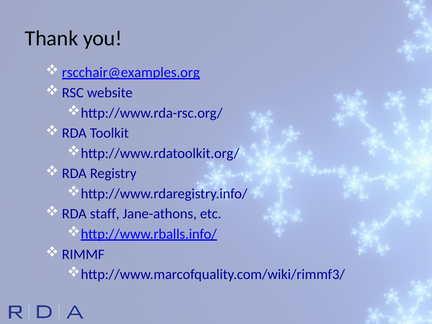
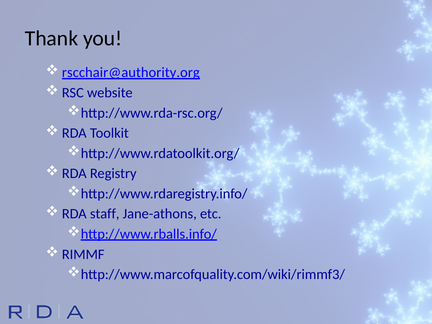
rscchair@examples.org: rscchair@examples.org -> rscchair@authority.org (131, 72)
